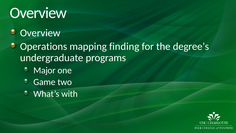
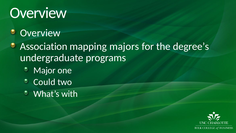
Operations: Operations -> Association (44, 46)
finding: finding -> majors (124, 46)
Game: Game -> Could (44, 82)
